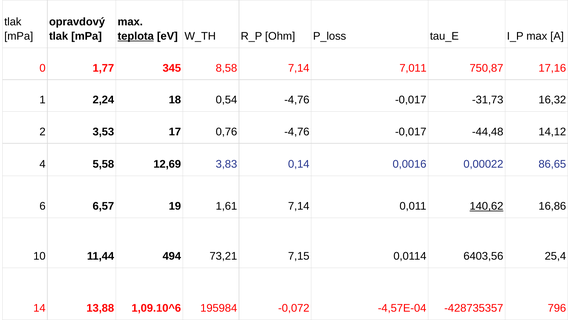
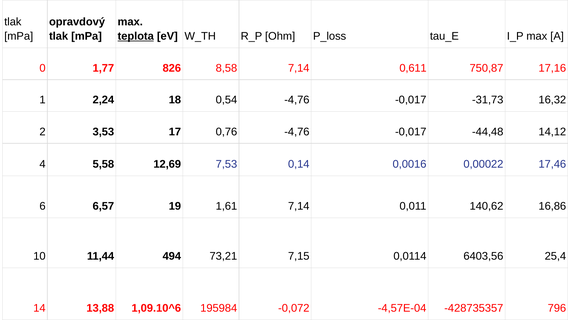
345: 345 -> 826 (172, 68)
7,011: 7,011 -> 0,611 (413, 68)
3,83: 3,83 -> 7,53 (226, 164)
86,65: 86,65 -> 17,46 (552, 164)
140,62 underline: present -> none (486, 206)
